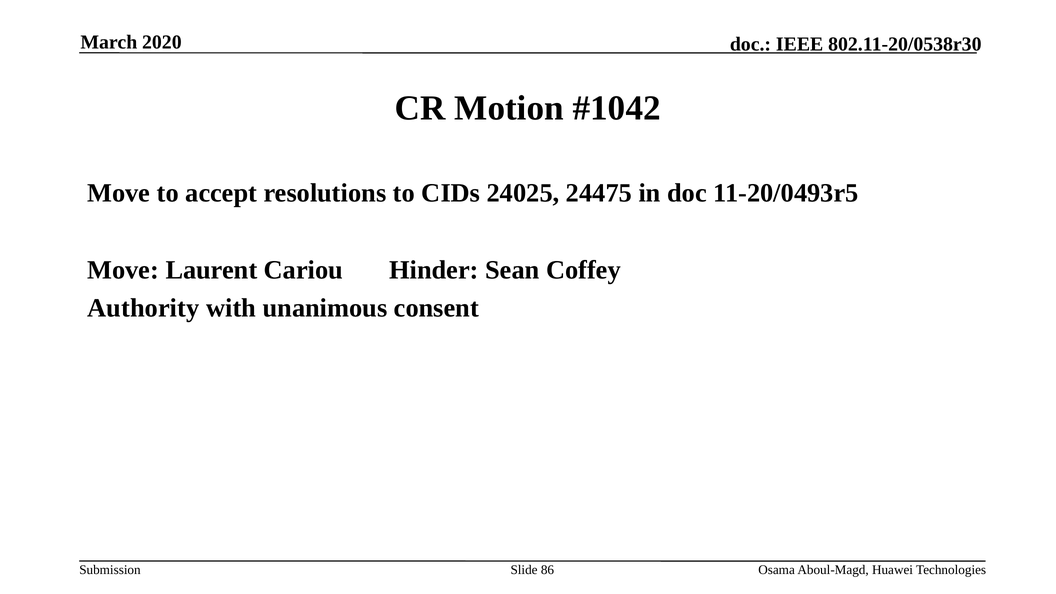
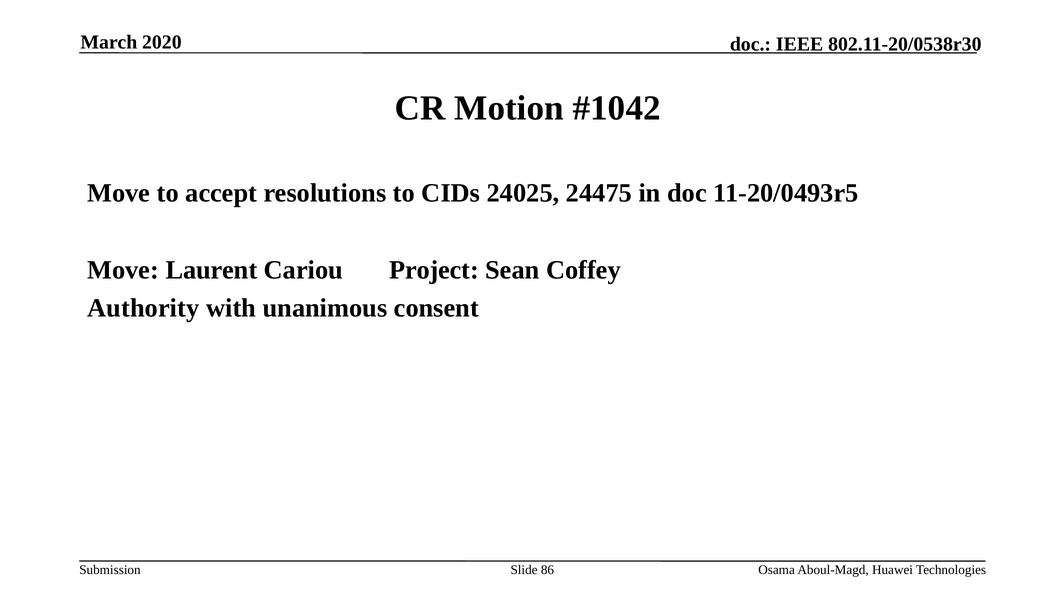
Hinder: Hinder -> Project (434, 270)
